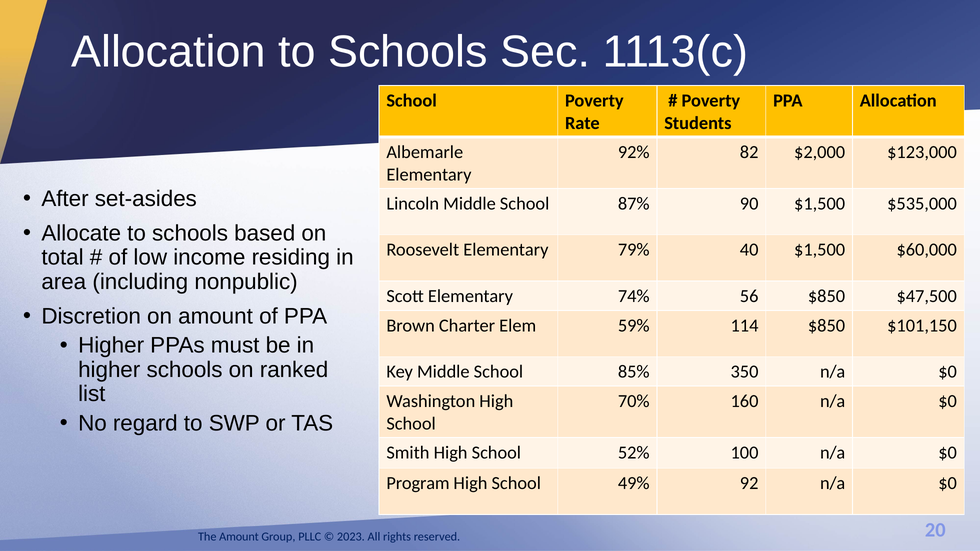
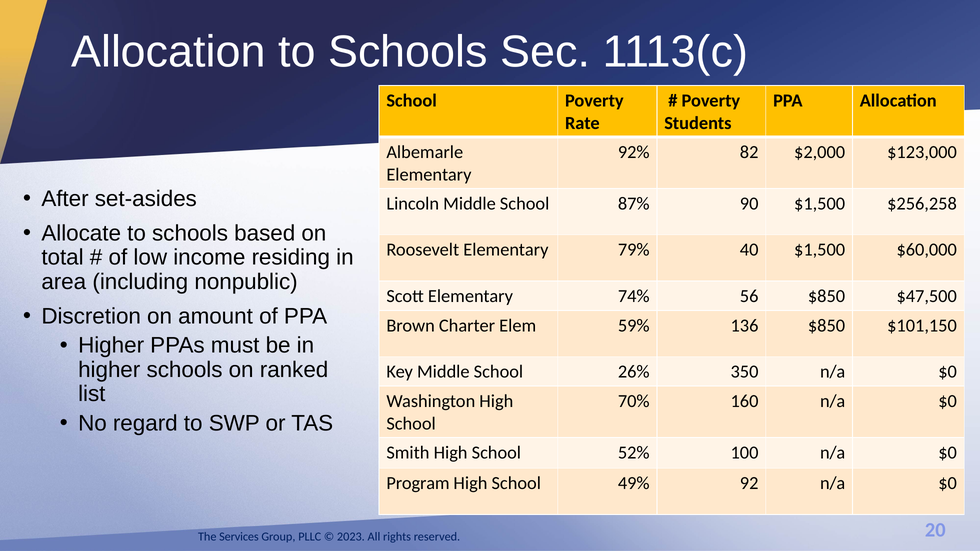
$535,000: $535,000 -> $256,258 (922, 204)
114: 114 -> 136 (744, 326)
85%: 85% -> 26% (634, 372)
The Amount: Amount -> Services (239, 537)
